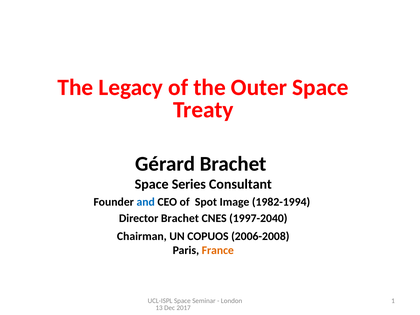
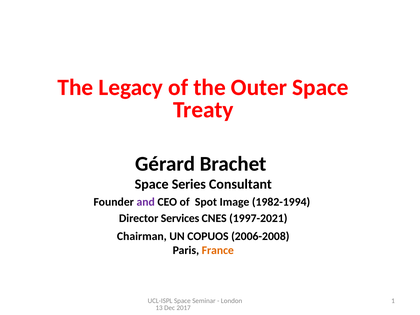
and colour: blue -> purple (146, 202)
Director Brachet: Brachet -> Services (180, 218)
1997-2040: 1997-2040 -> 1997-2021 (258, 218)
